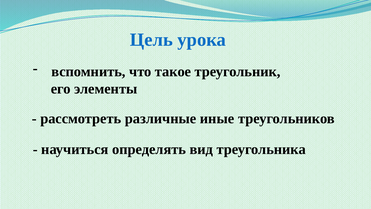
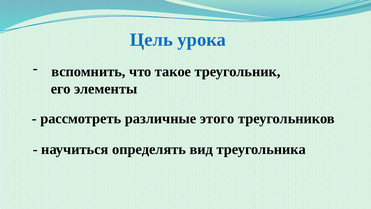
иные: иные -> этого (217, 118)
